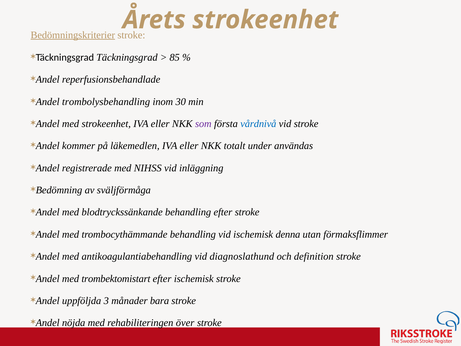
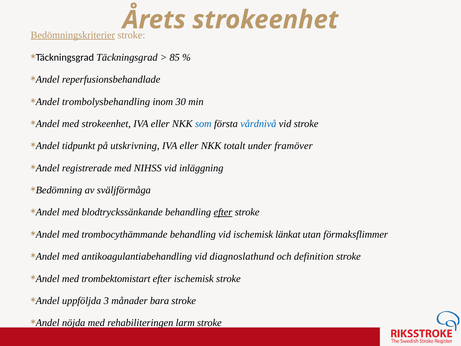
som colour: purple -> blue (203, 124)
kommer: kommer -> tidpunkt (79, 146)
läkemedlen: läkemedlen -> utskrivning (135, 146)
användas: användas -> framöver (294, 146)
efter underline: none -> present (223, 212)
denna: denna -> länkat (288, 234)
över: över -> larm (185, 323)
